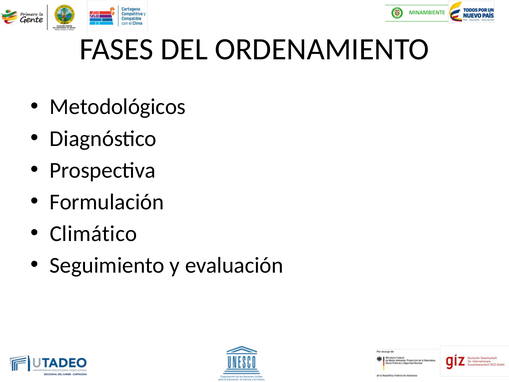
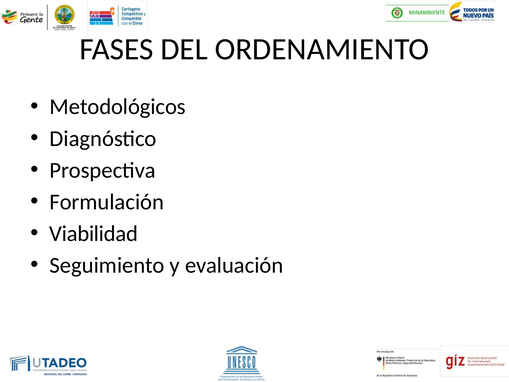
Climático: Climático -> Viabilidad (94, 234)
